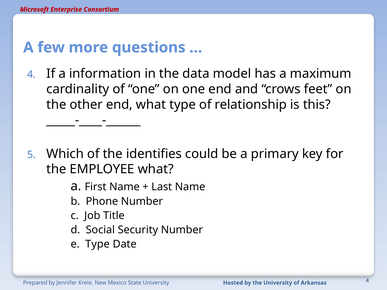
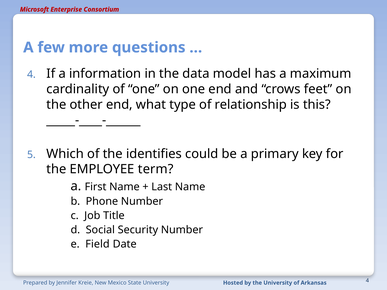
EMPLOYEE what: what -> term (156, 169)
e Type: Type -> Field (97, 244)
